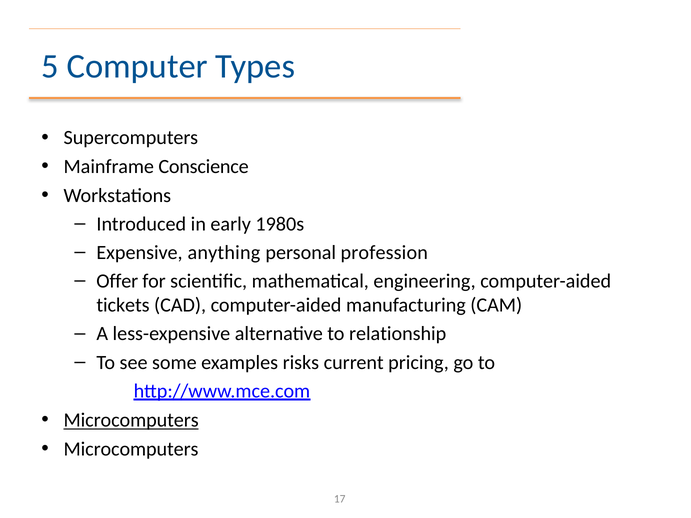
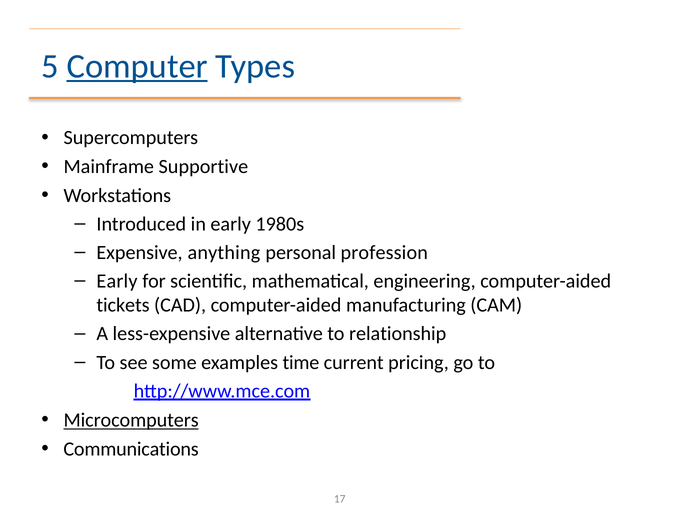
Computer underline: none -> present (137, 66)
Conscience: Conscience -> Supportive (203, 167)
Offer: Offer -> Early (117, 281)
risks: risks -> time (301, 363)
Microcomputers: Microcomputers -> Communications (131, 449)
